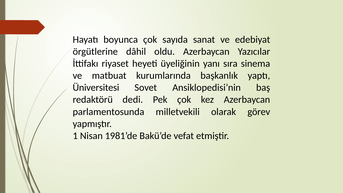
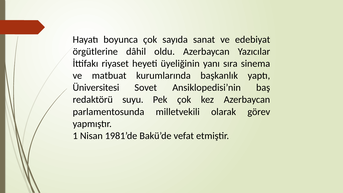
dedi: dedi -> suyu (133, 100)
